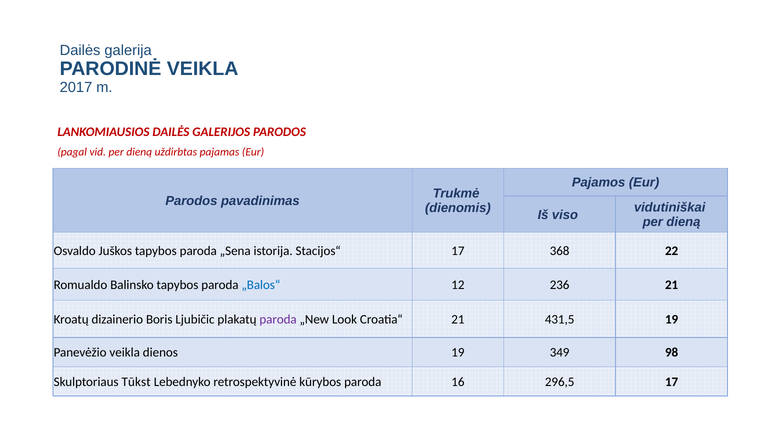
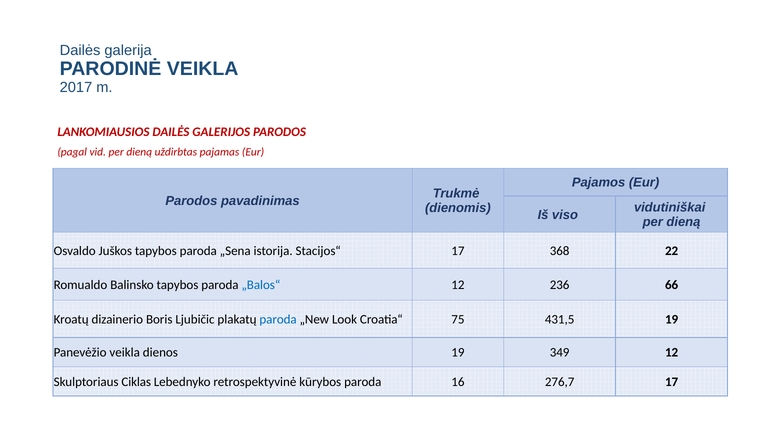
236 21: 21 -> 66 (672, 285)
paroda colour: purple -> blue (278, 319)
Croatia“ 21: 21 -> 75 (458, 319)
349 98: 98 -> 12 (672, 352)
Tūkst: Tūkst -> Ciklas (136, 382)
296,5: 296,5 -> 276,7 (560, 382)
